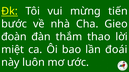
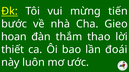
đoàn: đoàn -> hoan (14, 37)
miệt: miệt -> thiết (13, 50)
